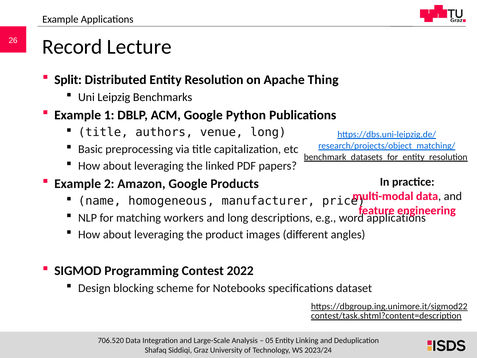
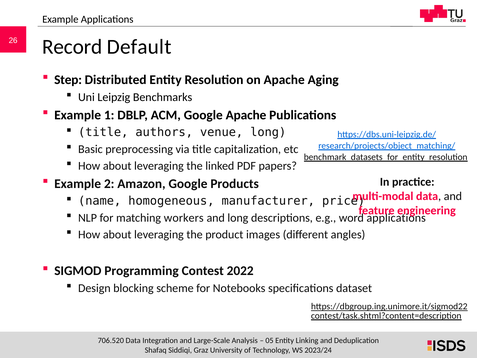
Lecture: Lecture -> Default (139, 47)
Split: Split -> Step (68, 80)
Thing: Thing -> Aging (323, 80)
Google Python: Python -> Apache (246, 115)
